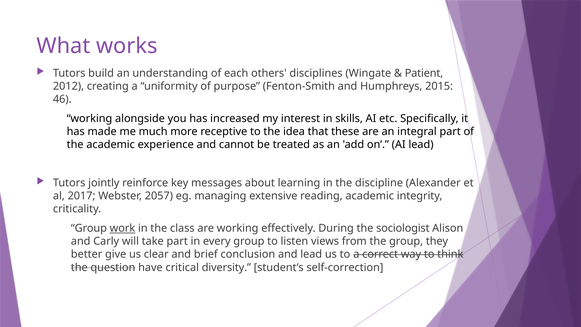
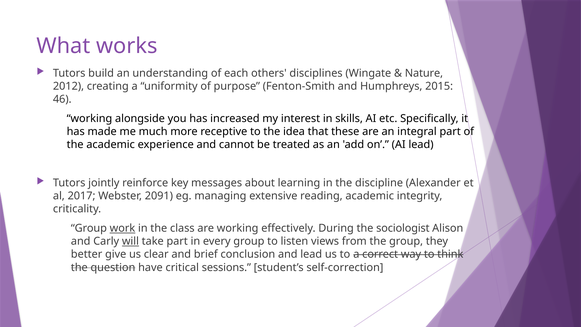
Patient: Patient -> Nature (424, 73)
2057: 2057 -> 2091 (159, 196)
will underline: none -> present (130, 241)
diversity: diversity -> sessions (226, 267)
